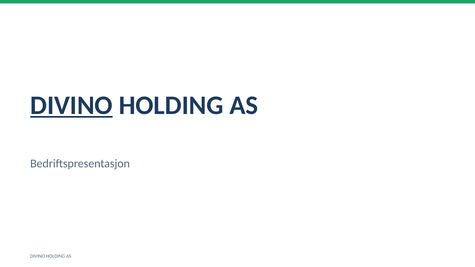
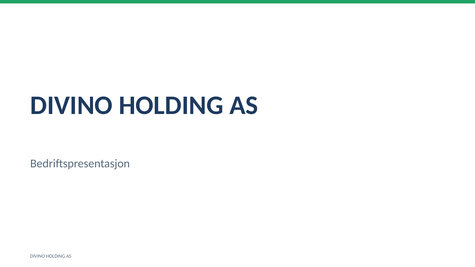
DIVINO underline: present -> none (71, 105)
